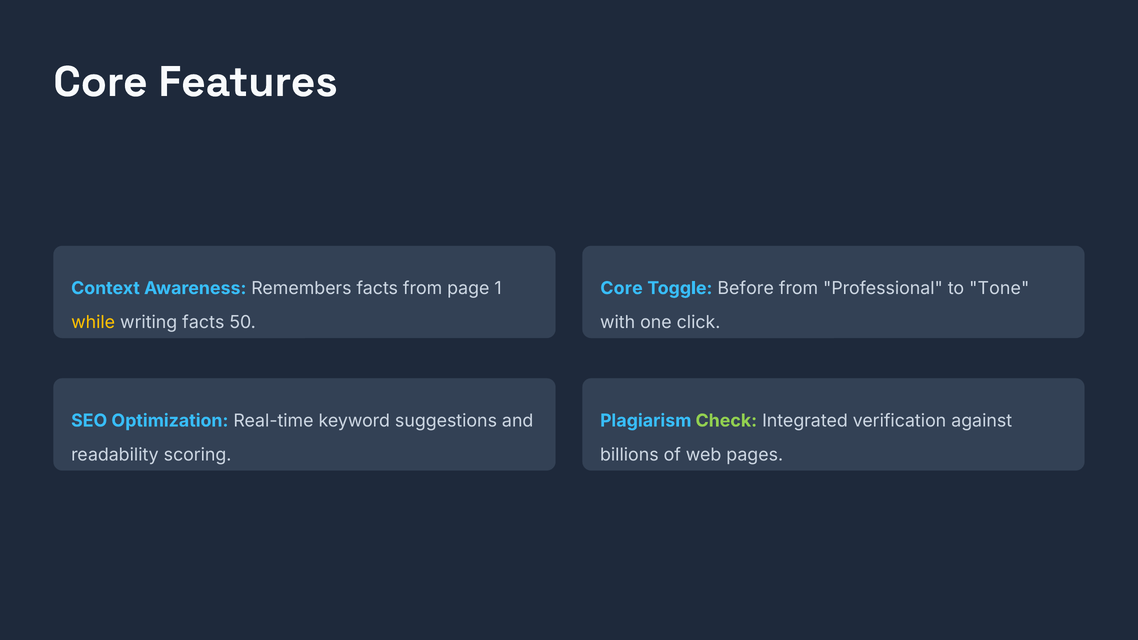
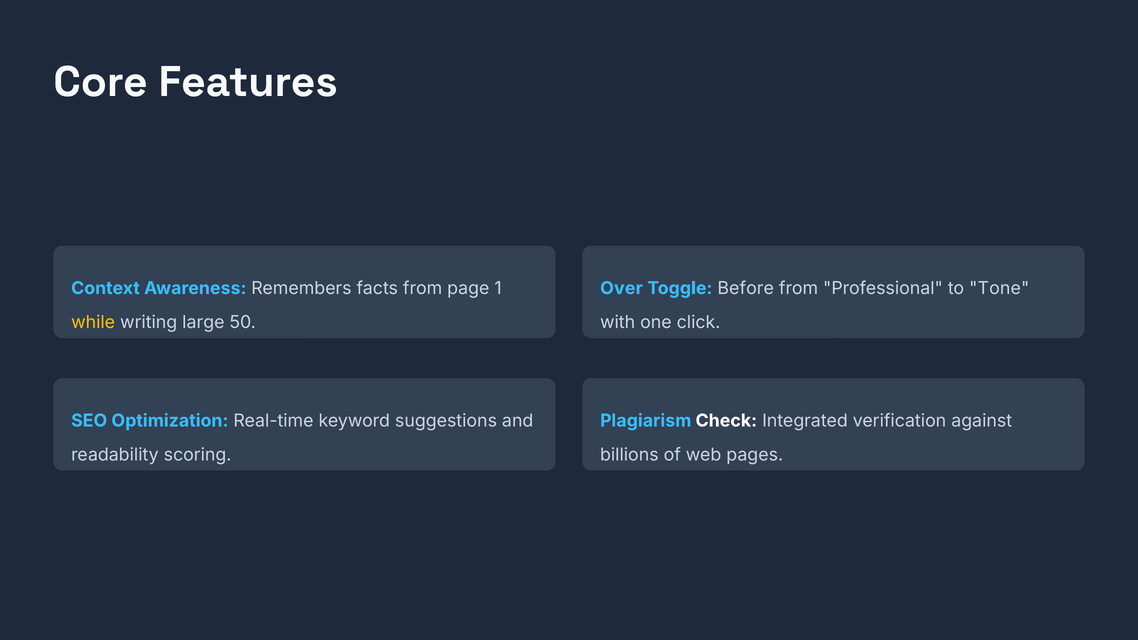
Core: Core -> Over (622, 288)
writing facts: facts -> large (203, 322)
Check colour: light green -> white (726, 421)
